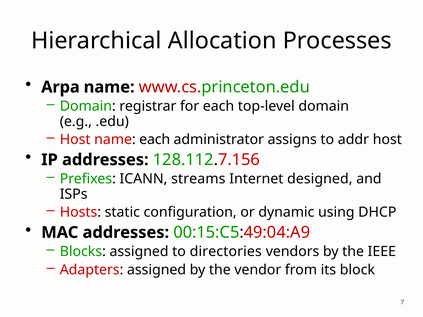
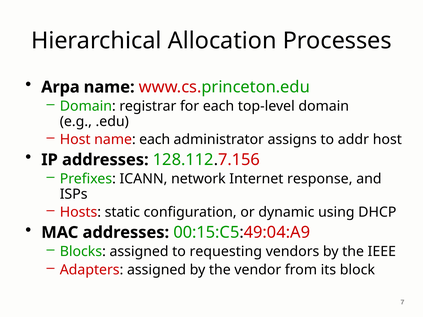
streams: streams -> network (198, 179)
designed: designed -> response (320, 179)
directories: directories -> requesting (226, 252)
